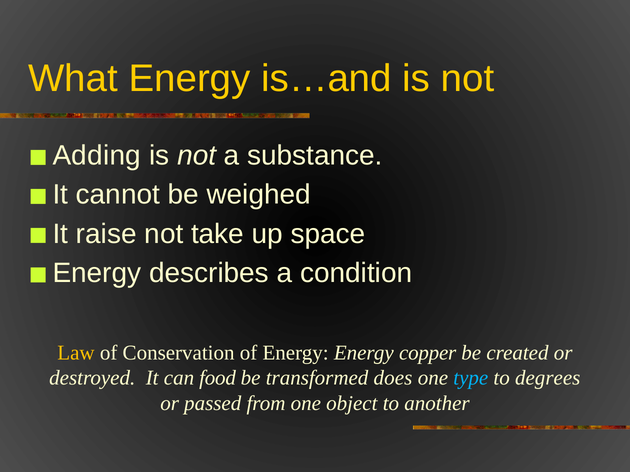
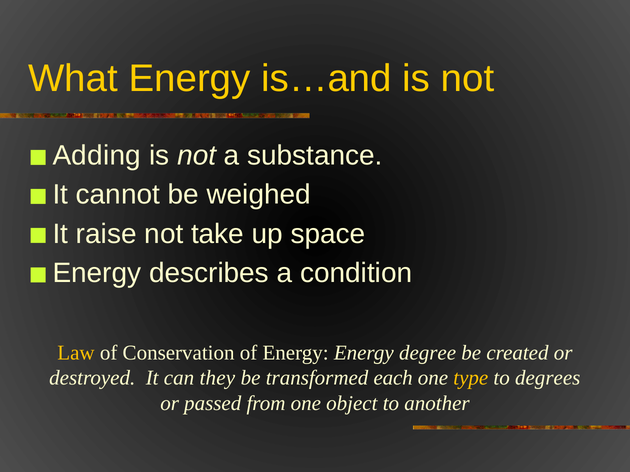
copper: copper -> degree (428, 353)
food: food -> they (217, 378)
does: does -> each (393, 378)
type colour: light blue -> yellow (471, 378)
